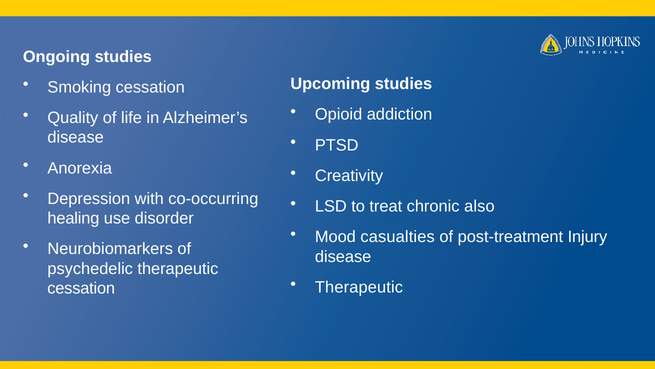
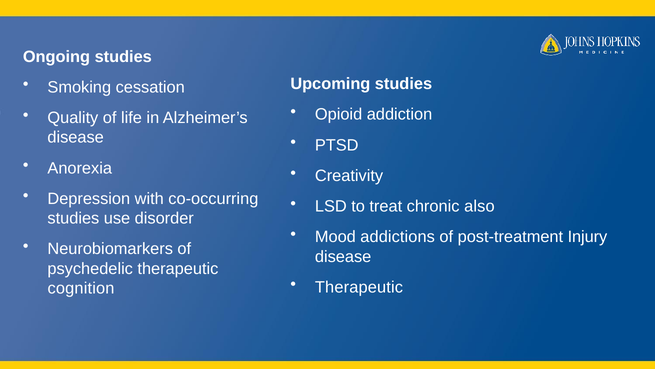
healing: healing -> studies (73, 218)
casualties: casualties -> addictions (398, 237)
cessation: cessation -> cognition (81, 288)
